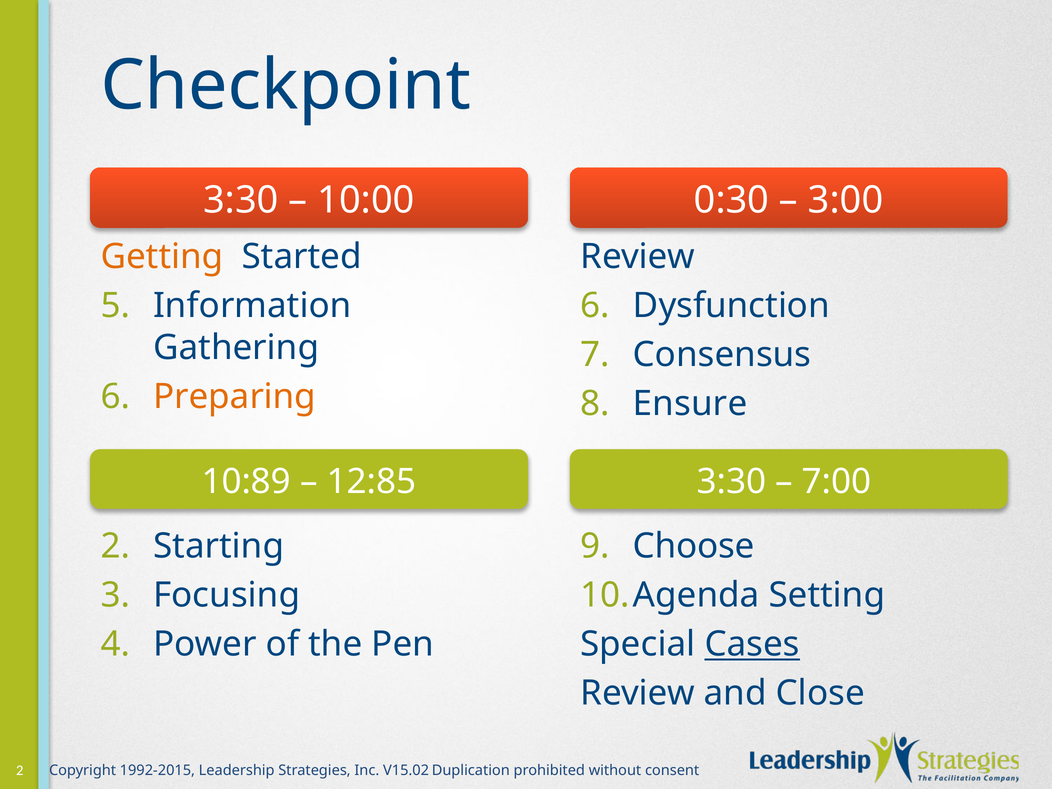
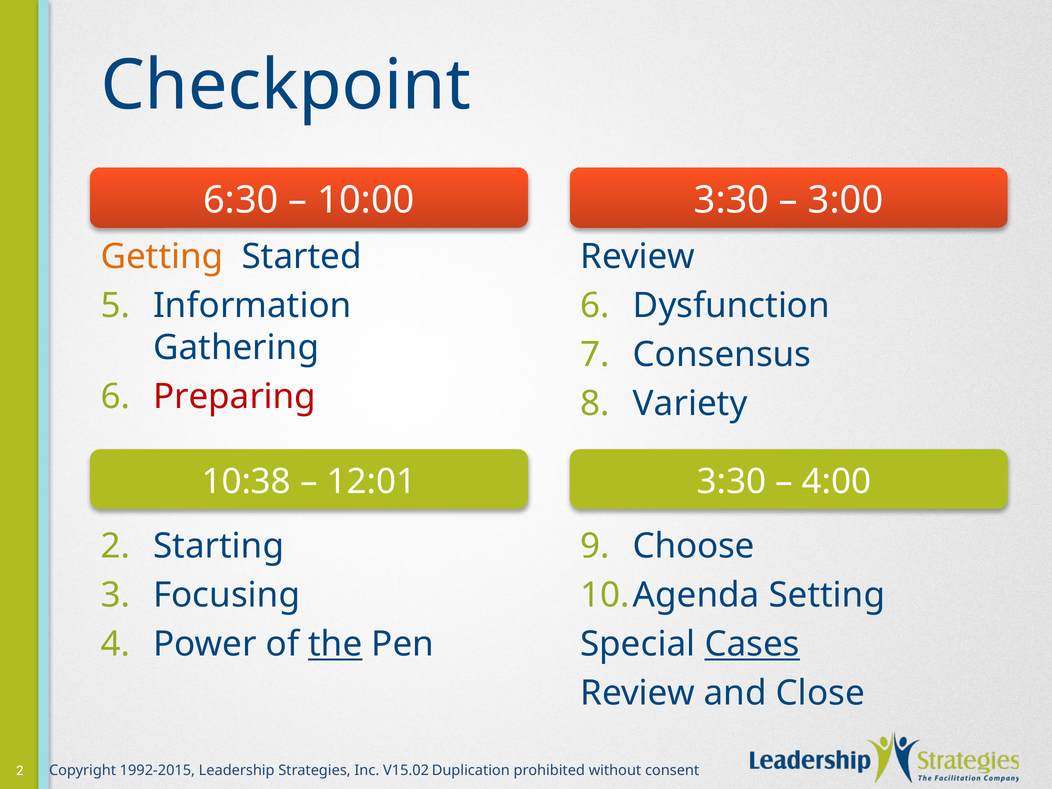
3:30: 3:30 -> 6:30 (241, 200)
10:00 0:30: 0:30 -> 3:30 (732, 200)
Preparing colour: orange -> red (235, 397)
Ensure: Ensure -> Variety (690, 404)
10:89: 10:89 -> 10:38 (246, 481)
12:85: 12:85 -> 12:01 (372, 481)
7:00: 7:00 -> 4:00 (837, 481)
the underline: none -> present (335, 644)
